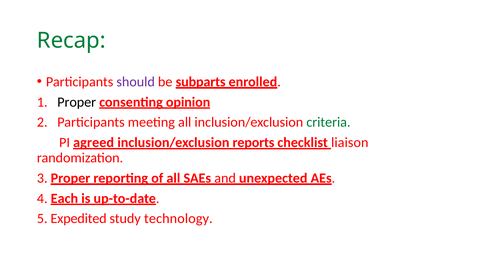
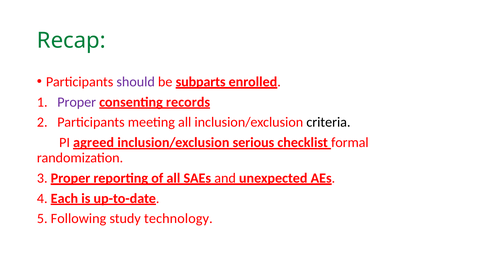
Proper colour: black -> purple (77, 102)
opinion: opinion -> records (188, 102)
criteria colour: green -> black (328, 122)
reports: reports -> serious (253, 143)
liaison: liaison -> formal (350, 143)
Expedited: Expedited -> Following (79, 219)
